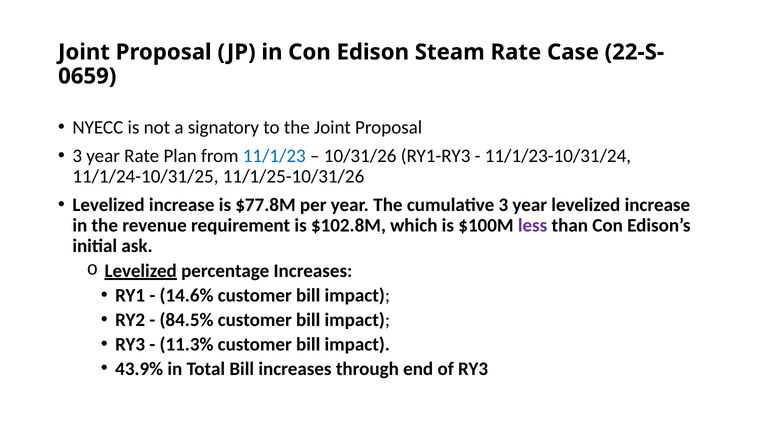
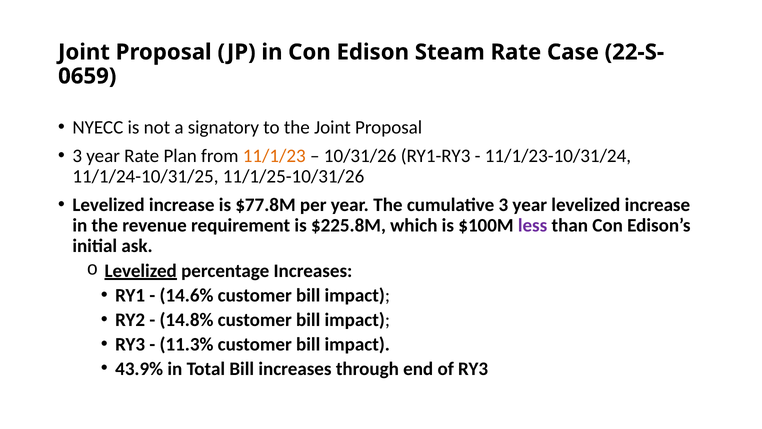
11/1/23 colour: blue -> orange (274, 156)
$102.8M: $102.8M -> $225.8M (348, 225)
84.5%: 84.5% -> 14.8% (186, 320)
